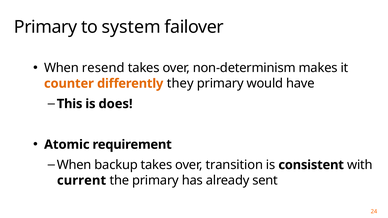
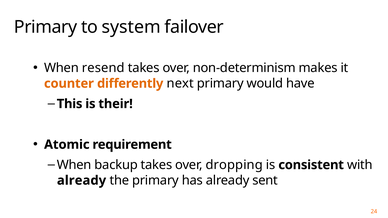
they: they -> next (180, 84)
does: does -> their (116, 104)
transition: transition -> dropping (234, 165)
current: current -> already (82, 181)
